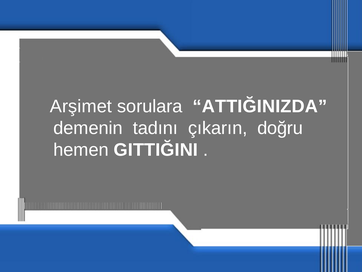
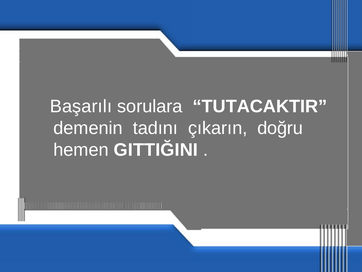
Arşimet: Arşimet -> Başarılı (81, 106)
ATTIĞINIZDA: ATTIĞINIZDA -> TUTACAKTIR (260, 106)
